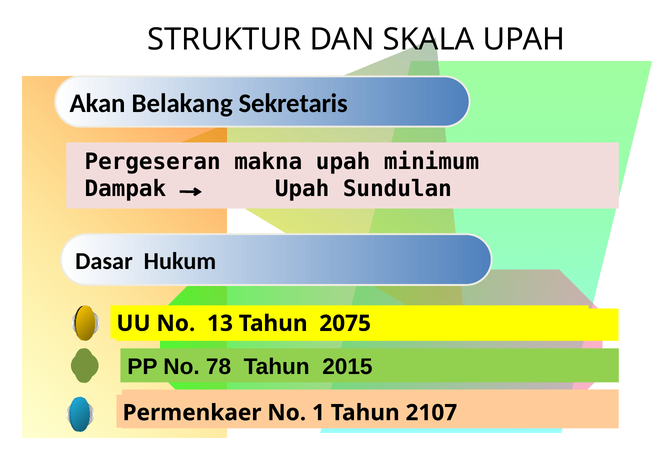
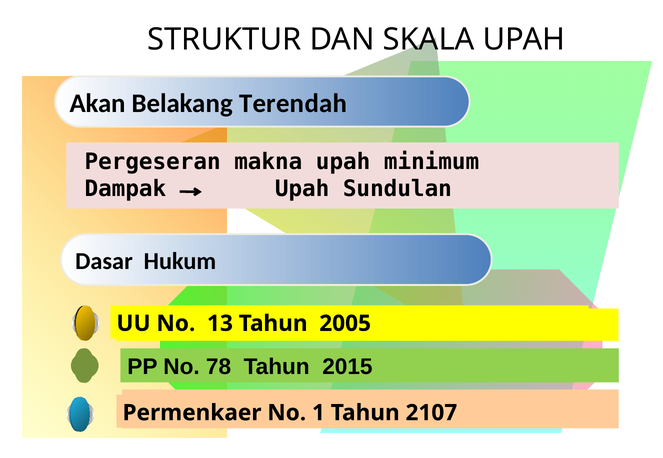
Sekretaris: Sekretaris -> Terendah (293, 103)
2075: 2075 -> 2005 (345, 324)
